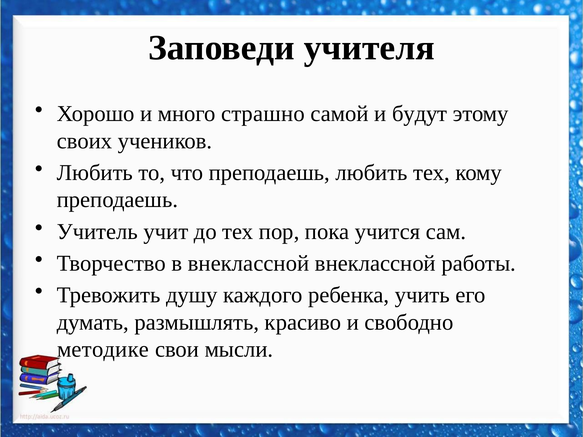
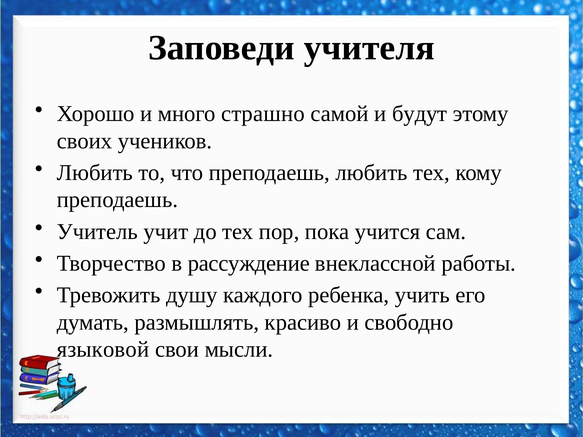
в внеклассной: внеклассной -> рассуждение (249, 263)
методике: методике -> языковой (103, 350)
